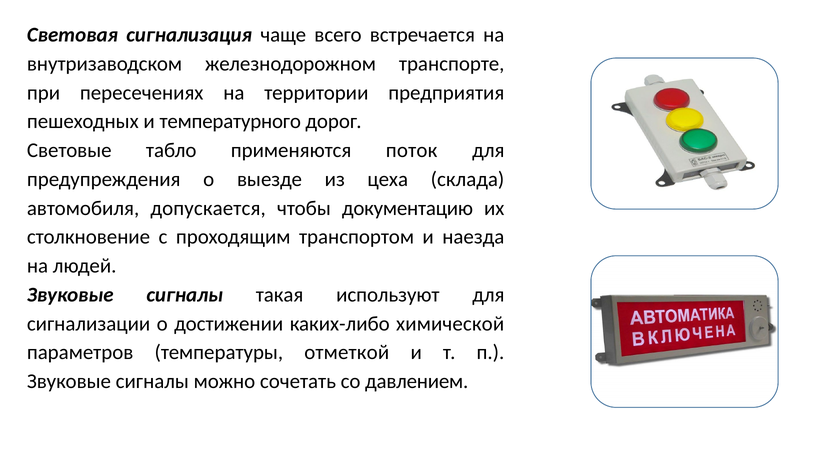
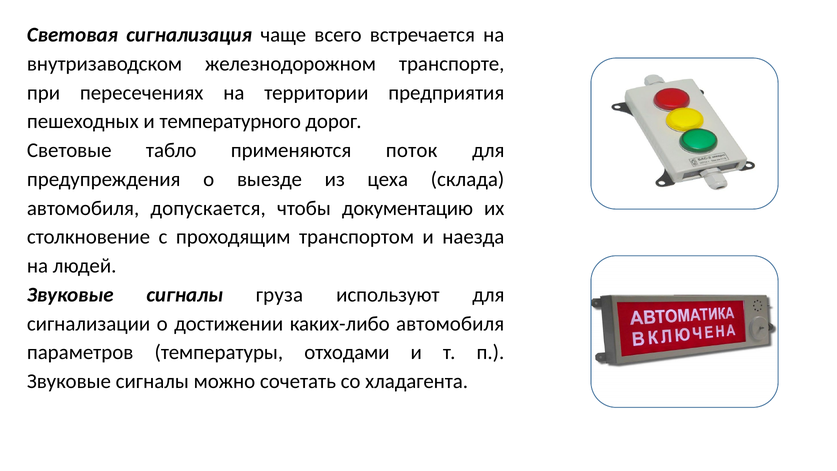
такая: такая -> груза (279, 295)
каких-либо химической: химической -> автомобиля (450, 324)
отметкой: отметкой -> отходами (347, 352)
давлением: давлением -> хладагента (417, 381)
